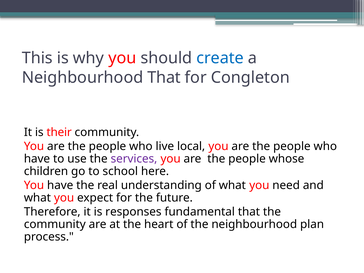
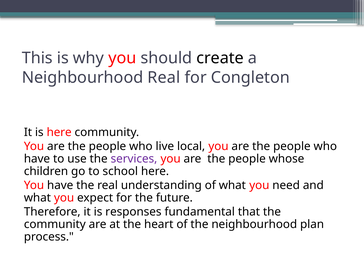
create colour: blue -> black (220, 58)
Neighbourhood That: That -> Real (164, 78)
is their: their -> here (59, 132)
